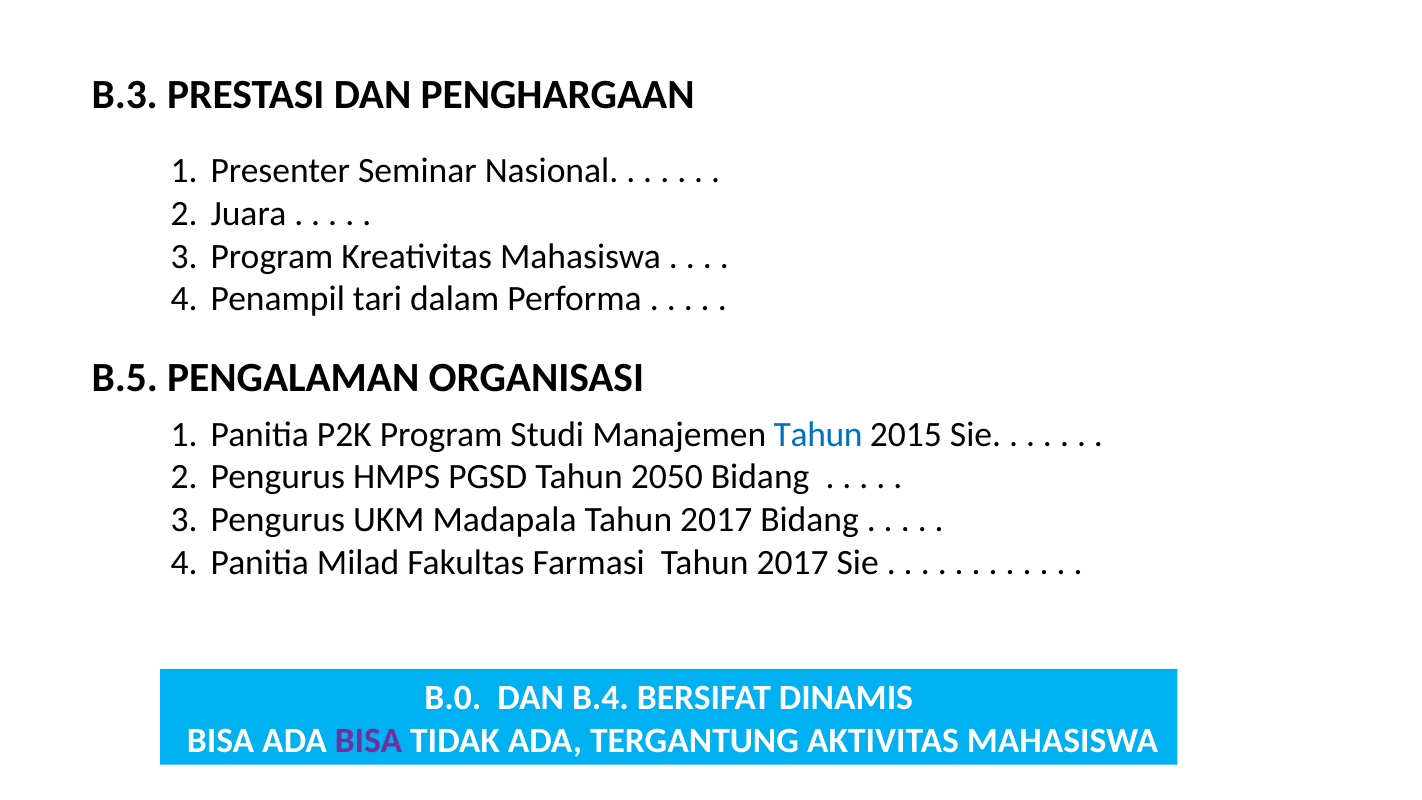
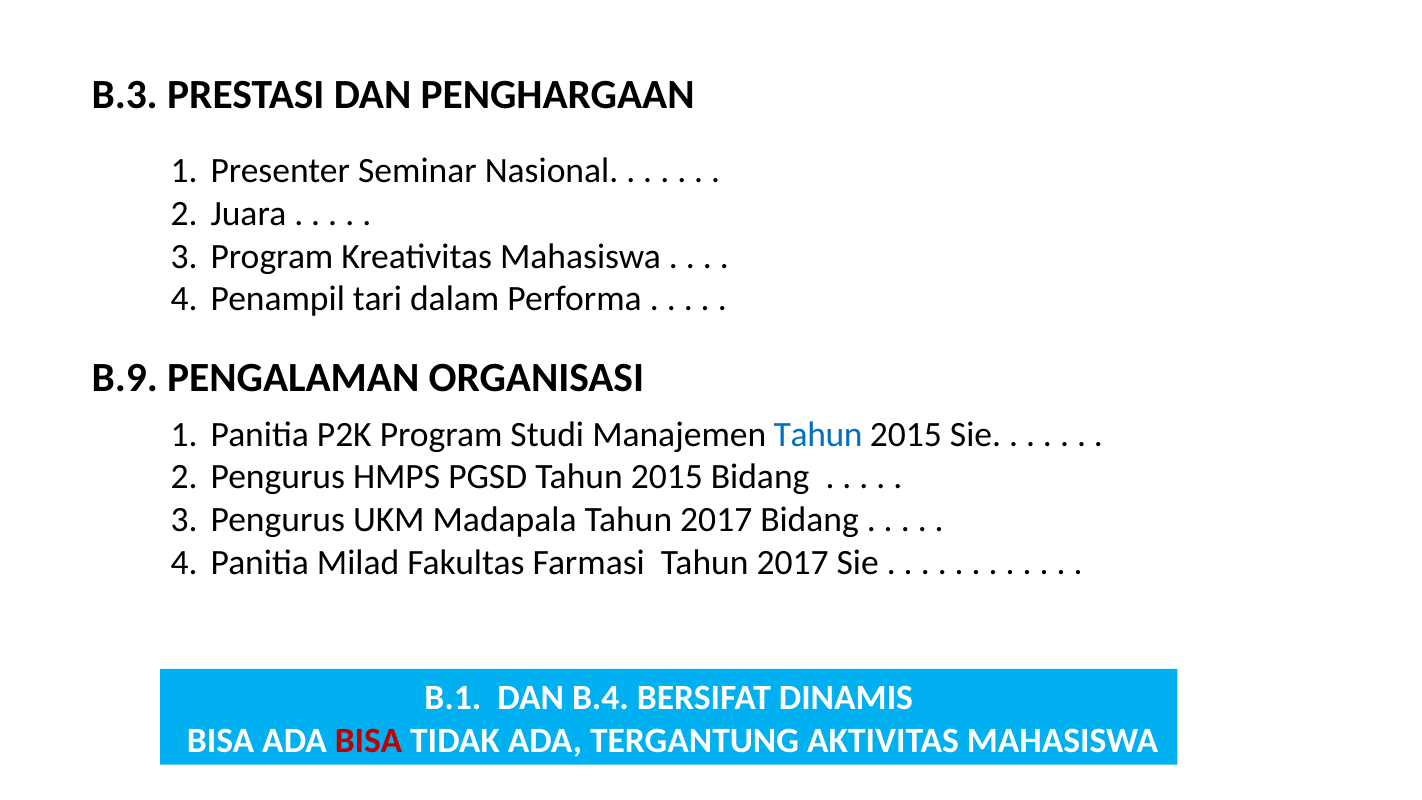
B.5: B.5 -> B.9 (125, 377)
PGSD Tahun 2050: 2050 -> 2015 (667, 477)
B.0: B.0 -> B.1 (453, 698)
BISA colour: purple -> red (369, 741)
